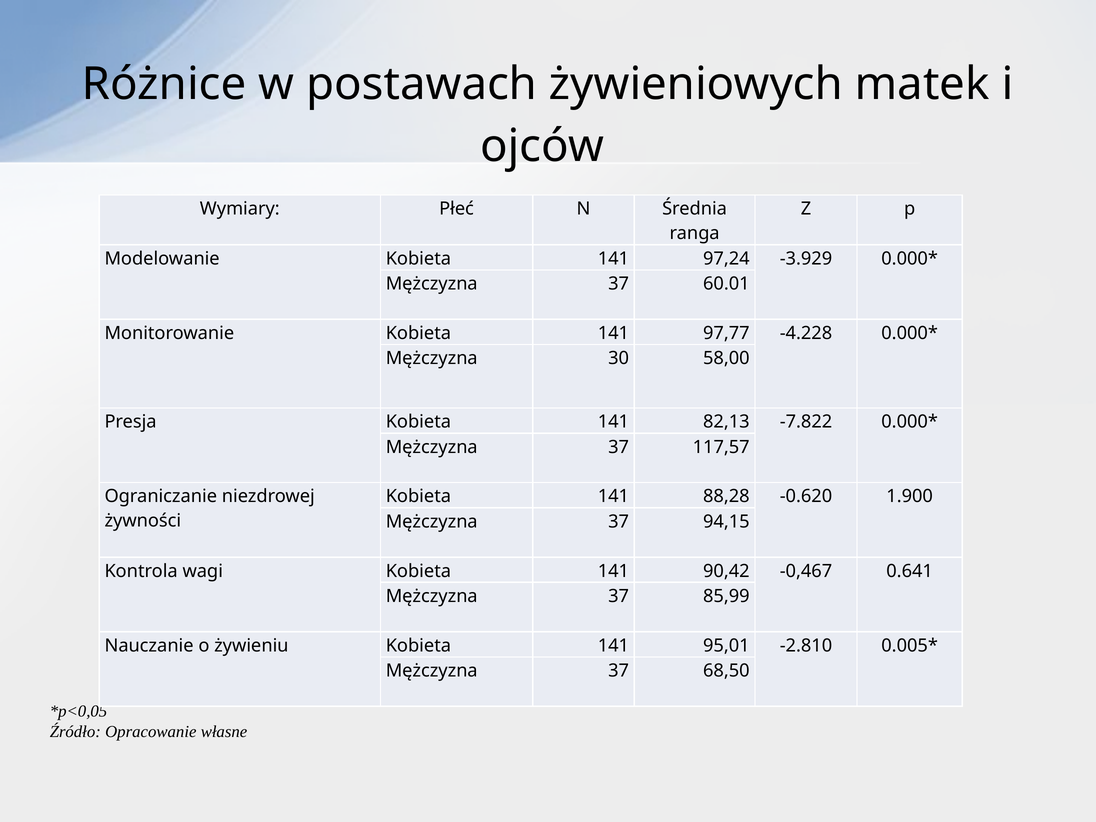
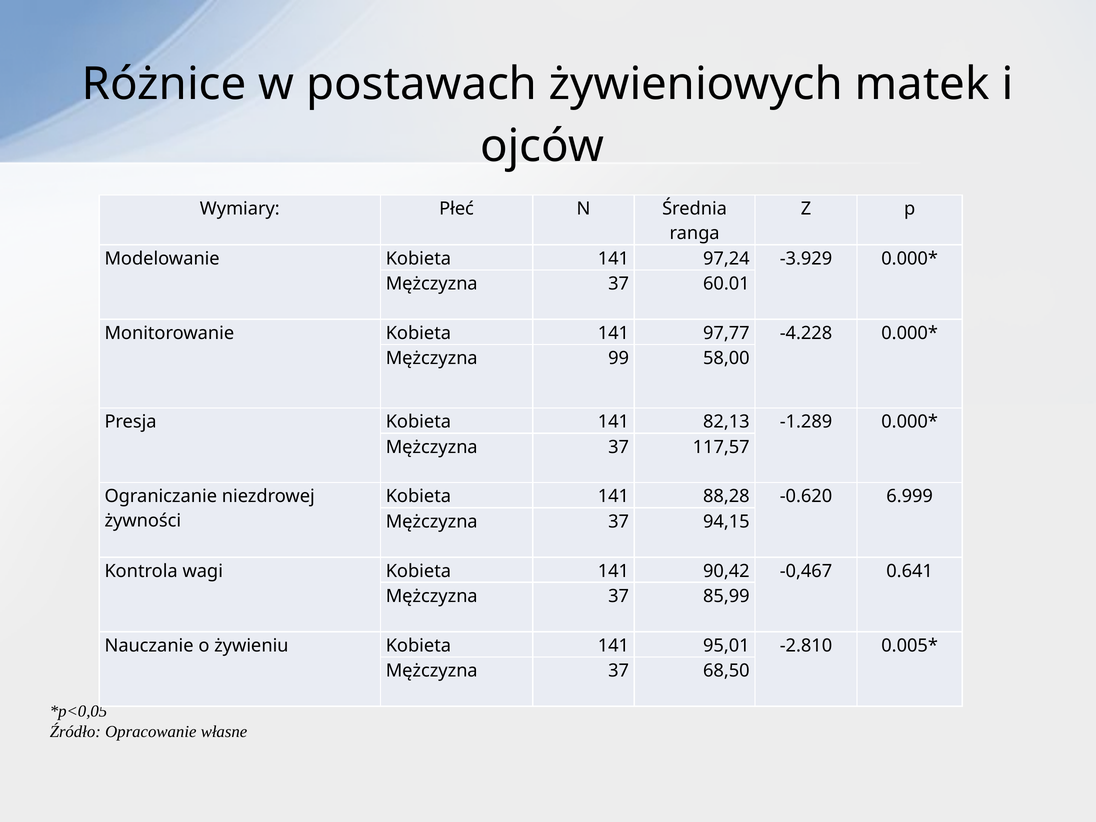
30: 30 -> 99 (619, 358)
-7.822: -7.822 -> -1.289 (806, 422)
1.900: 1.900 -> 6.999 (910, 496)
